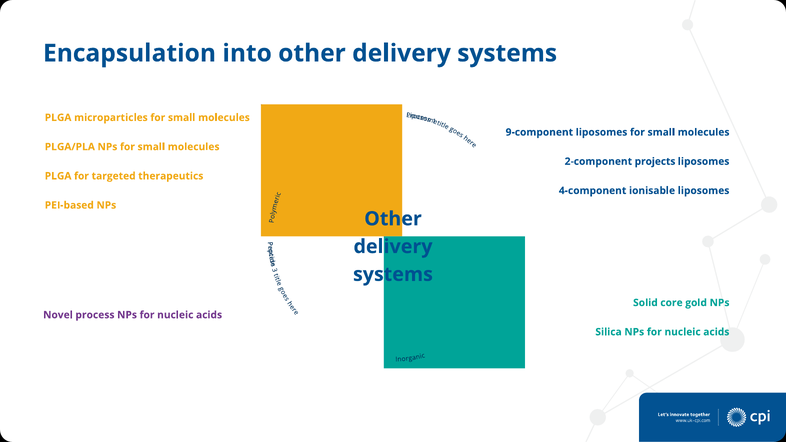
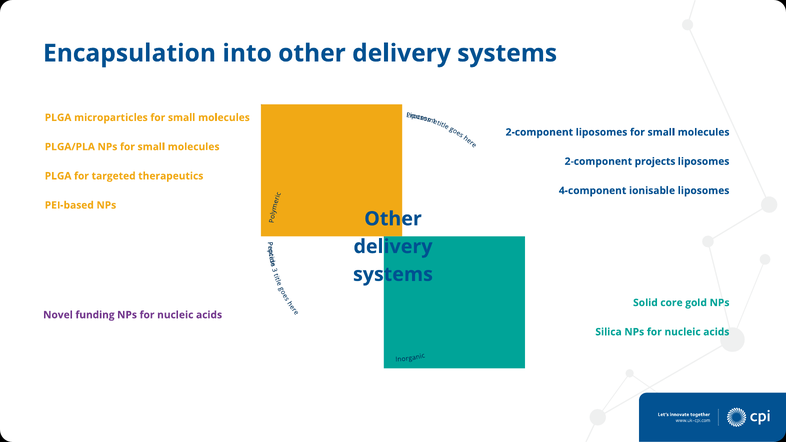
9-component: 9-component -> 2-component (539, 132)
process: process -> funding (95, 315)
